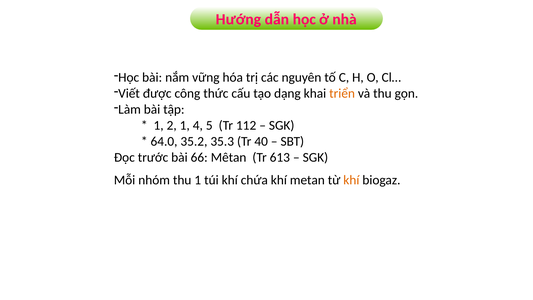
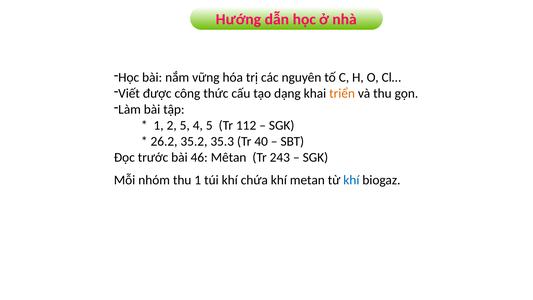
2 1: 1 -> 5 (185, 125)
64.0: 64.0 -> 26.2 (164, 141)
66: 66 -> 46 (199, 157)
613: 613 -> 243 (280, 157)
khí colour: orange -> blue (351, 180)
